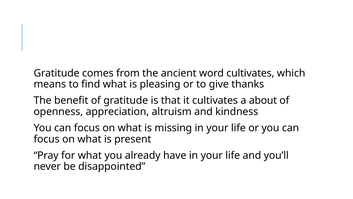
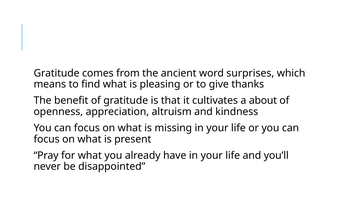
word cultivates: cultivates -> surprises (250, 73)
